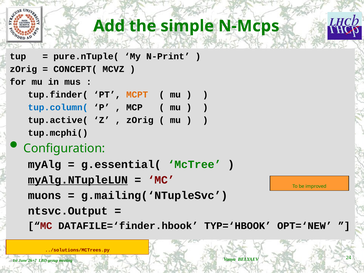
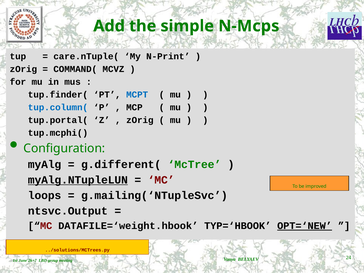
pure.nTuple(: pure.nTuple( -> care.nTuple( (86, 56)
CONCEPT(: CONCEPT( -> COMMAND( (75, 69)
MCPT colour: orange -> blue (137, 95)
tup.active(: tup.active( -> tup.portal( (58, 120)
g.essential(: g.essential( -> g.different( (121, 164)
muons: muons -> loops (45, 196)
DATAFILE=‘finder.hbook: DATAFILE=‘finder.hbook -> DATAFILE=‘weight.hbook (128, 226)
OPT=‘NEW underline: none -> present (305, 226)
